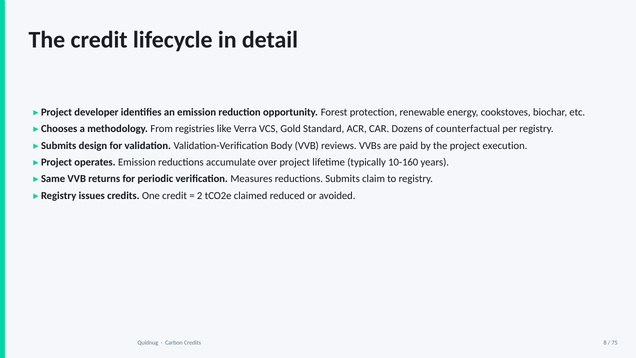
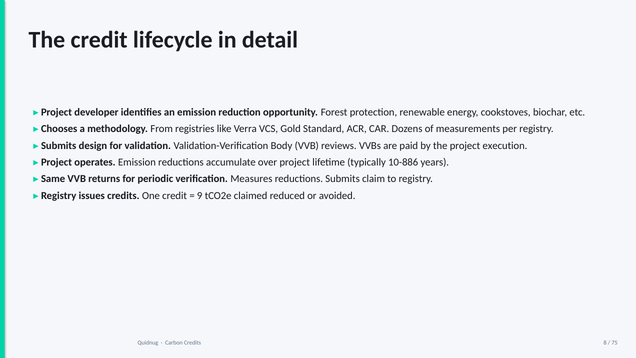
counterfactual: counterfactual -> measurements (468, 129)
10-160: 10-160 -> 10-886 (403, 162)
2: 2 -> 9 (200, 195)
